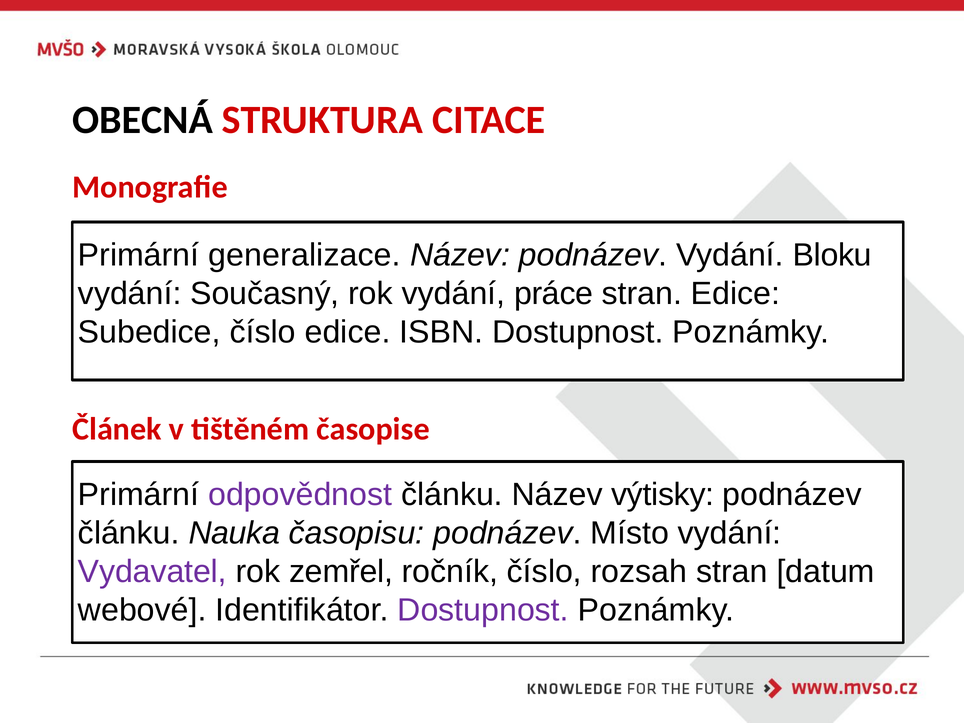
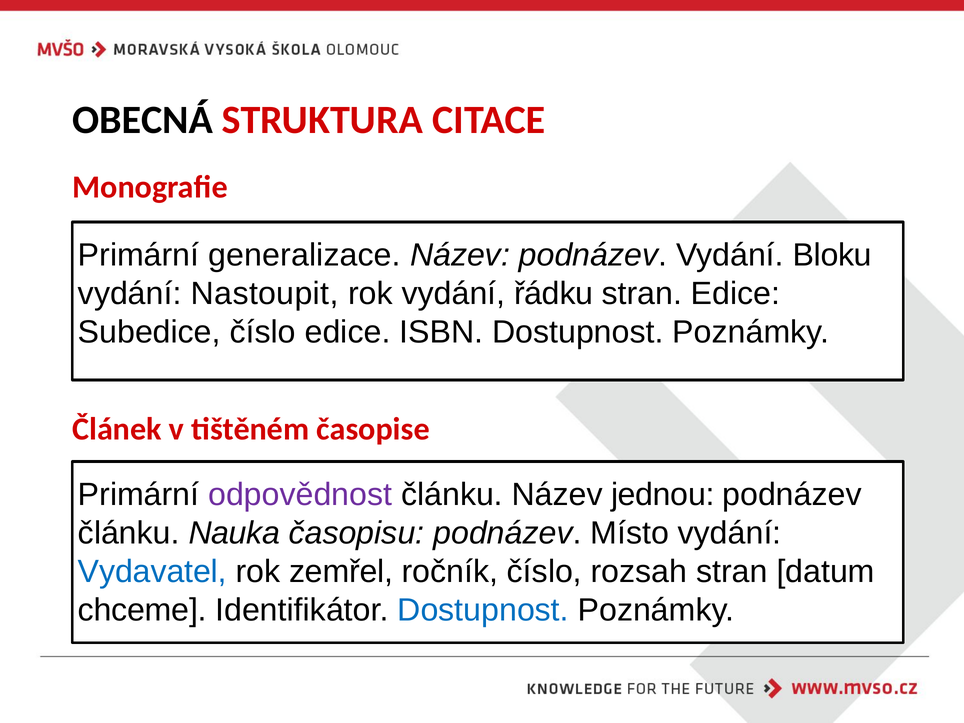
Současný: Současný -> Nastoupit (265, 293)
práce: práce -> řádku (554, 293)
výtisky: výtisky -> jednou (663, 494)
Vydavatel colour: purple -> blue (152, 572)
webové: webové -> chceme (142, 610)
Dostupnost colour: purple -> blue (483, 610)
